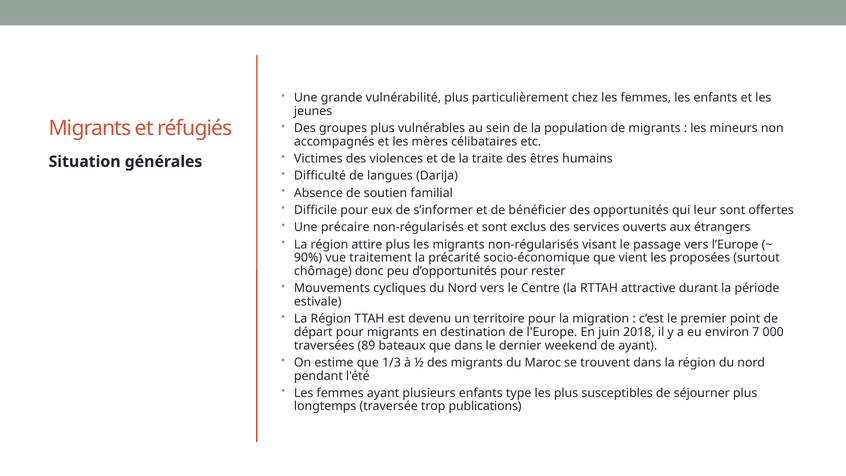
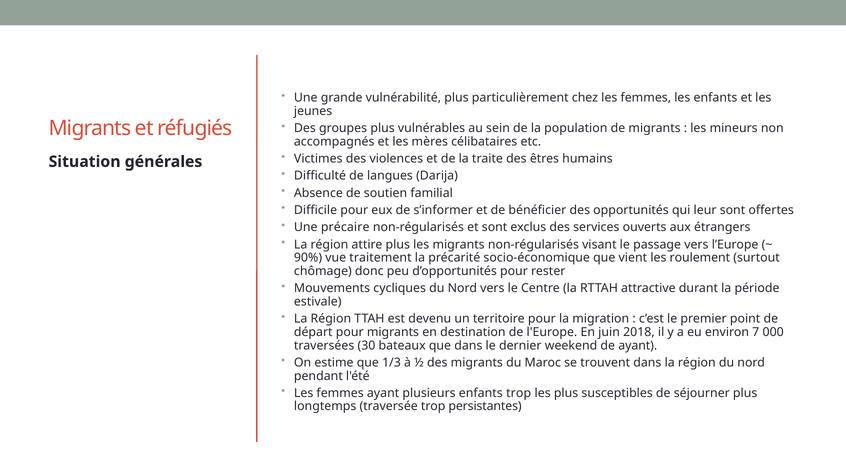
proposées: proposées -> roulement (700, 258)
89: 89 -> 30 (366, 345)
enfants type: type -> trop (519, 393)
publications: publications -> persistantes (485, 406)
